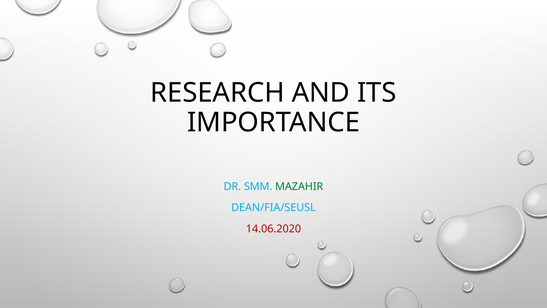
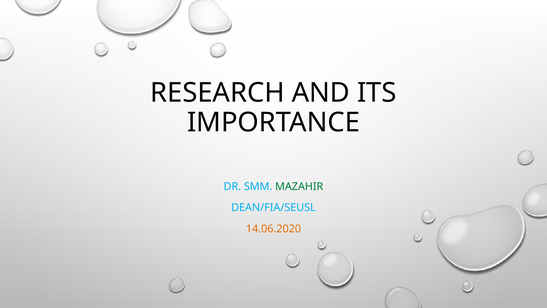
14.06.2020 colour: red -> orange (273, 229)
